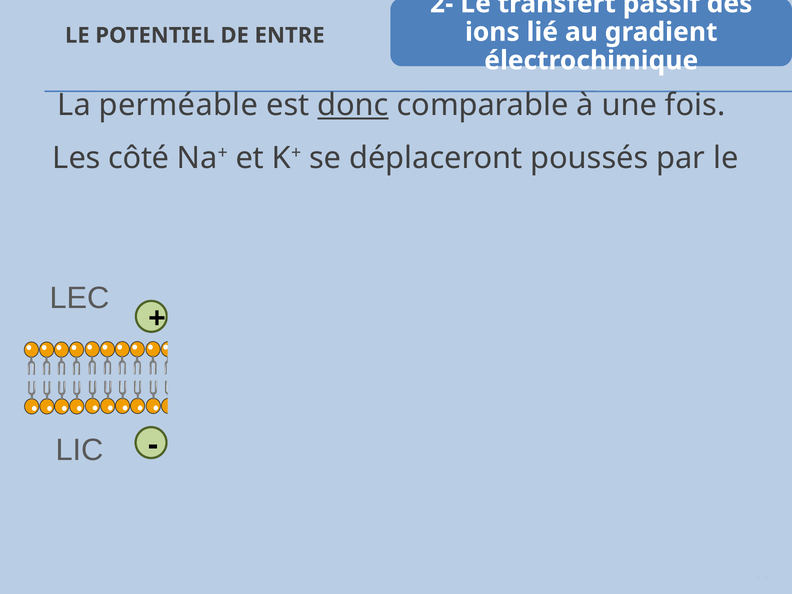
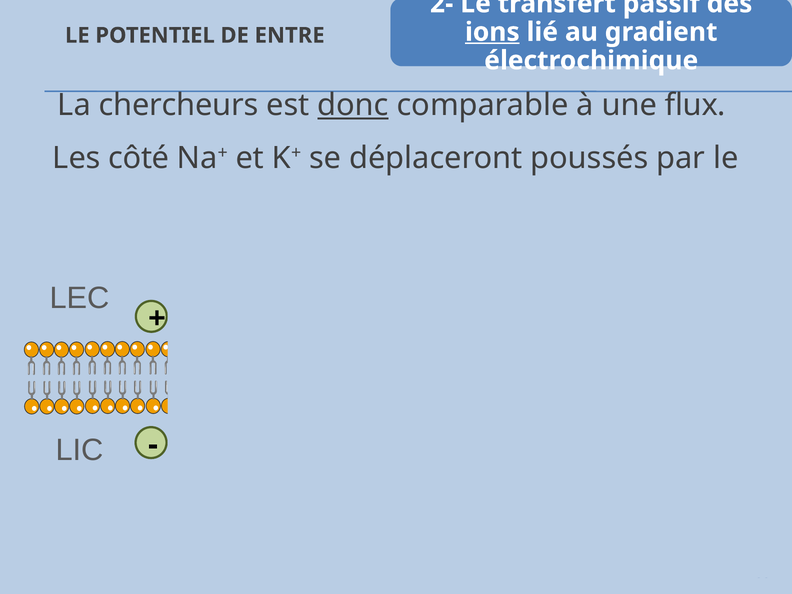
ions underline: none -> present (492, 32)
perméable: perméable -> chercheurs (179, 105)
fois: fois -> flux (695, 105)
